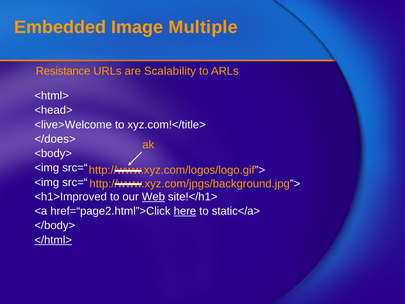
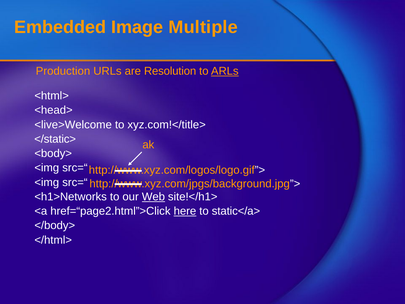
Resistance: Resistance -> Production (63, 71)
Scalability: Scalability -> Resolution (170, 71)
ARLs underline: none -> present (225, 71)
</does>: </does> -> </static> (55, 139)
<h1>Improved: <h1>Improved -> <h1>Networks (71, 197)
</html> underline: present -> none (53, 240)
